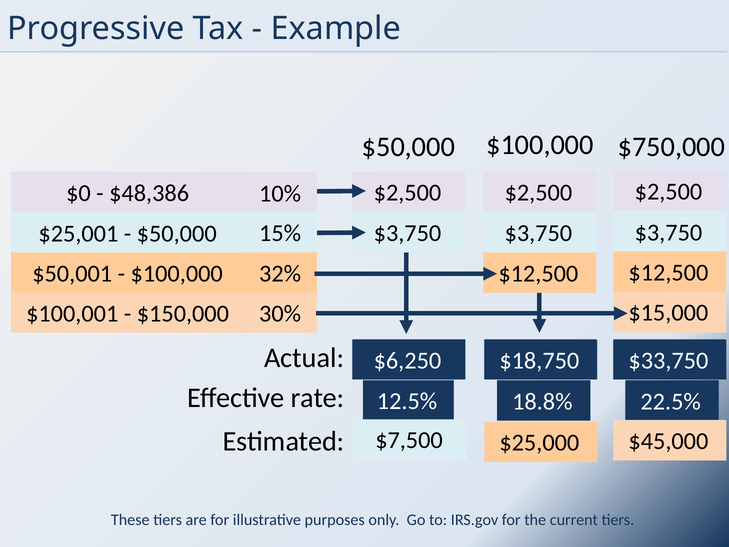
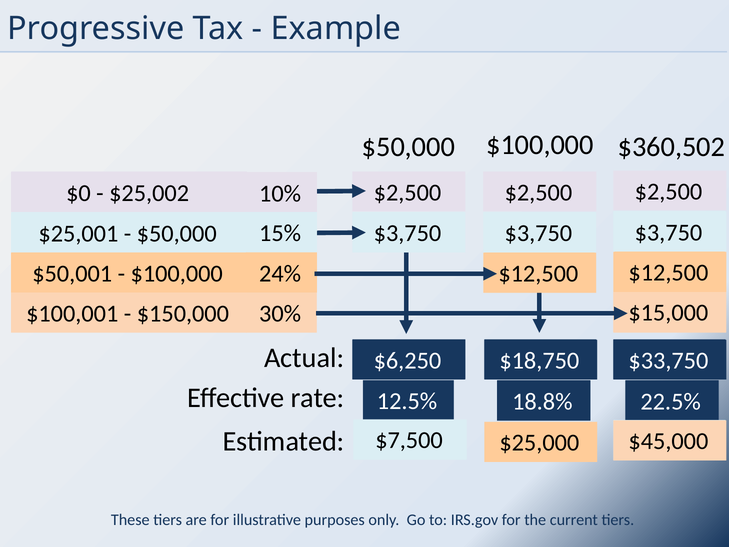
$750,000: $750,000 -> $360,502 (671, 147)
$48,386: $48,386 -> $25,002 (149, 193)
32%: 32% -> 24% (280, 274)
